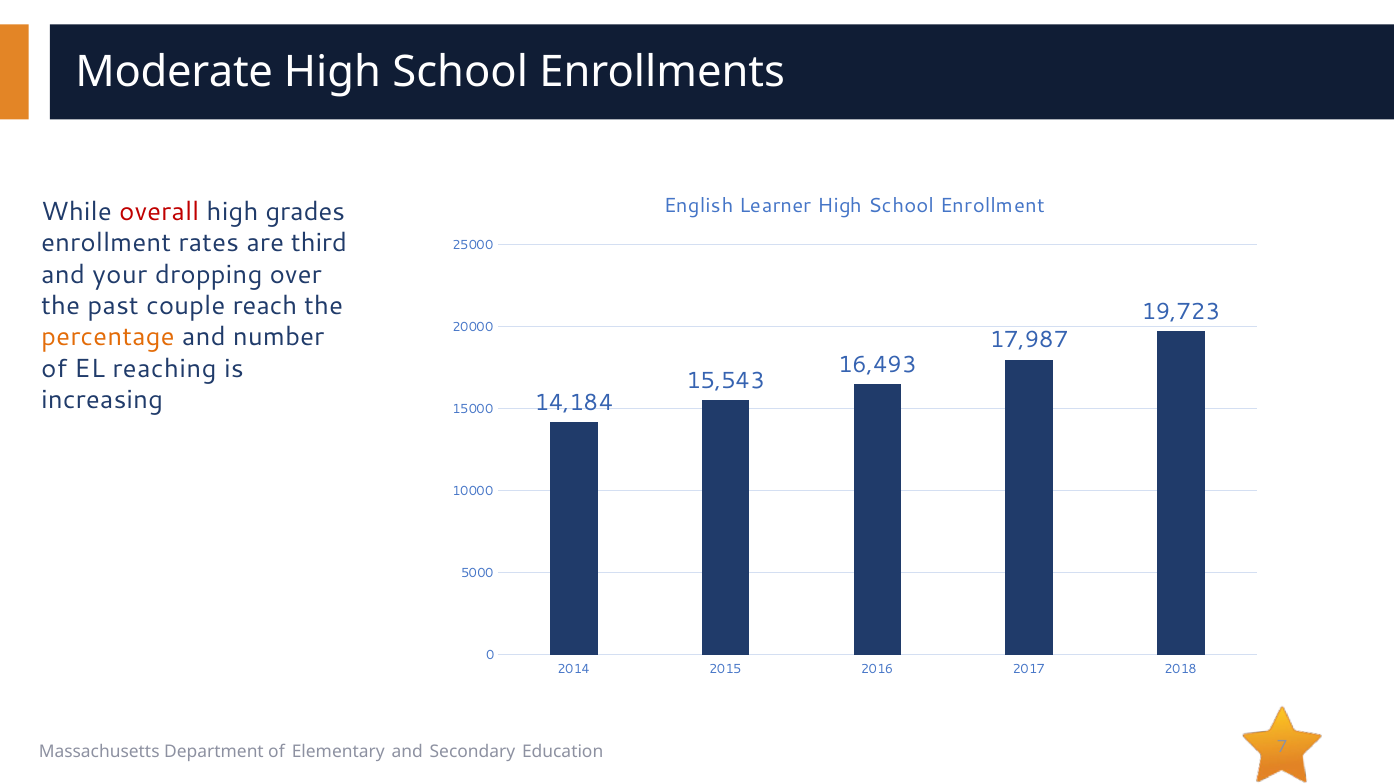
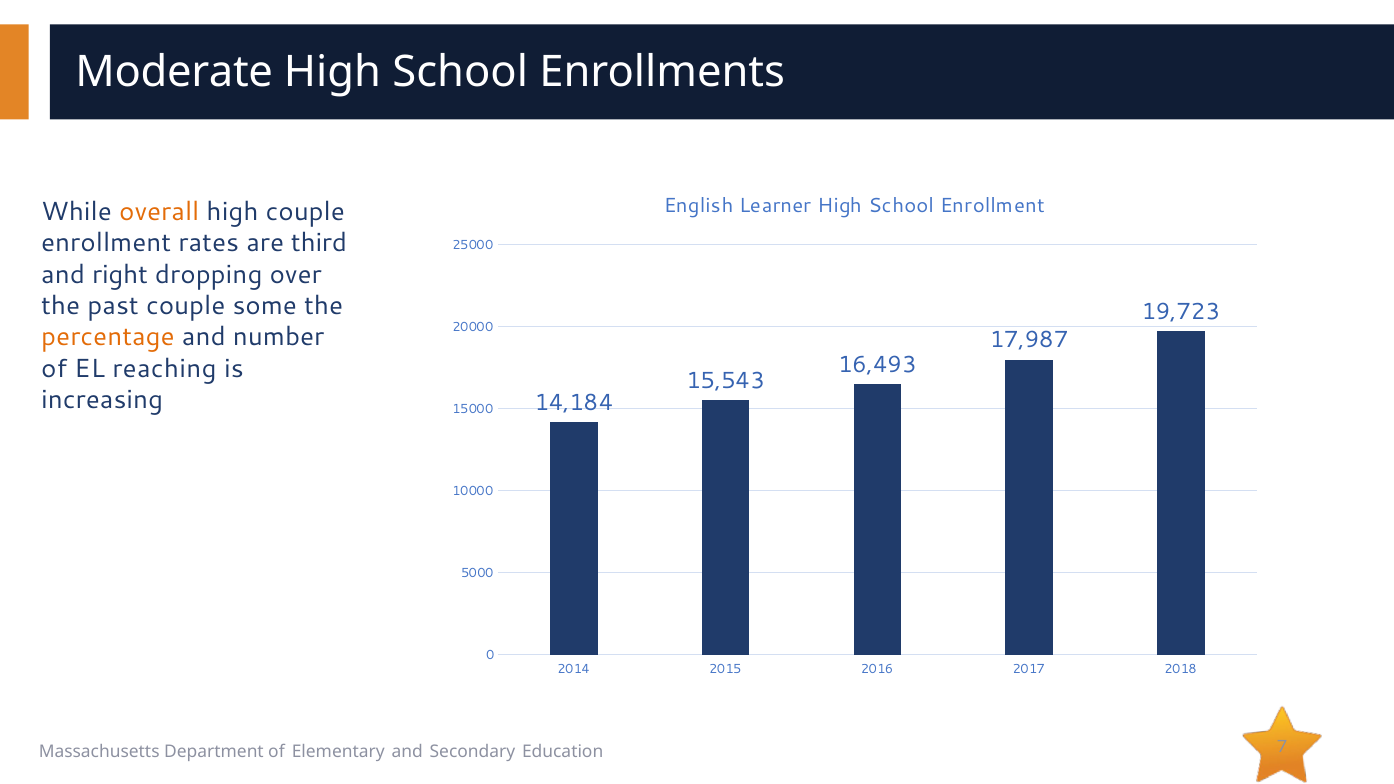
overall colour: red -> orange (159, 212)
high grades: grades -> couple (305, 212)
your: your -> right (120, 274)
reach: reach -> some (265, 306)
